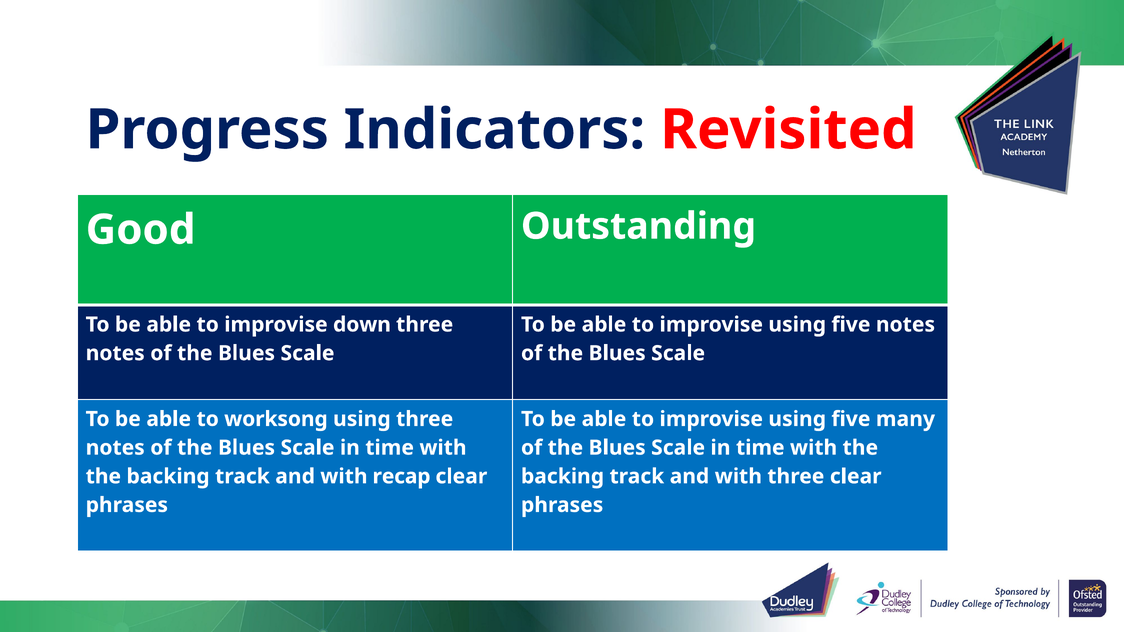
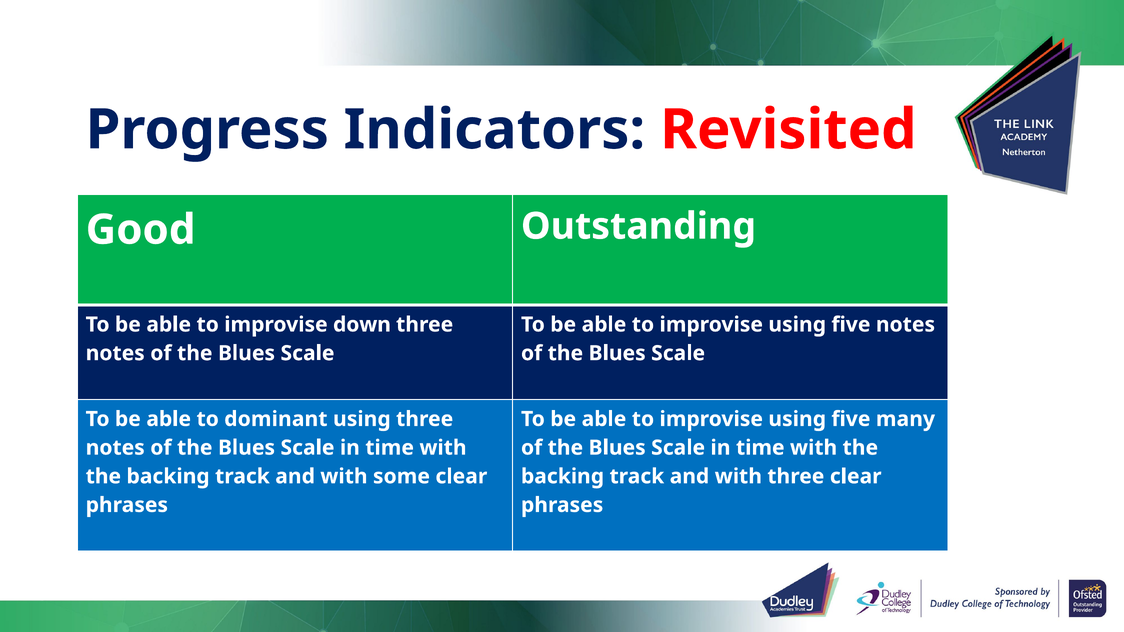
worksong: worksong -> dominant (276, 419)
recap: recap -> some (401, 477)
